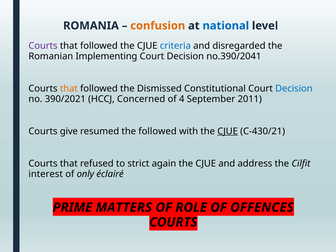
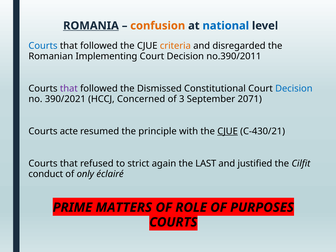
ROMANIA underline: none -> present (91, 26)
Courts colour: purple -> blue (43, 46)
criteria colour: blue -> orange (175, 46)
no.390/2041: no.390/2041 -> no.390/2011 (234, 56)
that colour: orange -> purple (69, 89)
4: 4 -> 3 (182, 99)
2011: 2011 -> 2071 (250, 99)
give: give -> acte (69, 131)
the followed: followed -> principle (158, 131)
again the CJUE: CJUE -> LAST (206, 164)
address: address -> justified (255, 164)
interest: interest -> conduct (46, 174)
OFFENCES: OFFENCES -> PURPOSES (262, 207)
